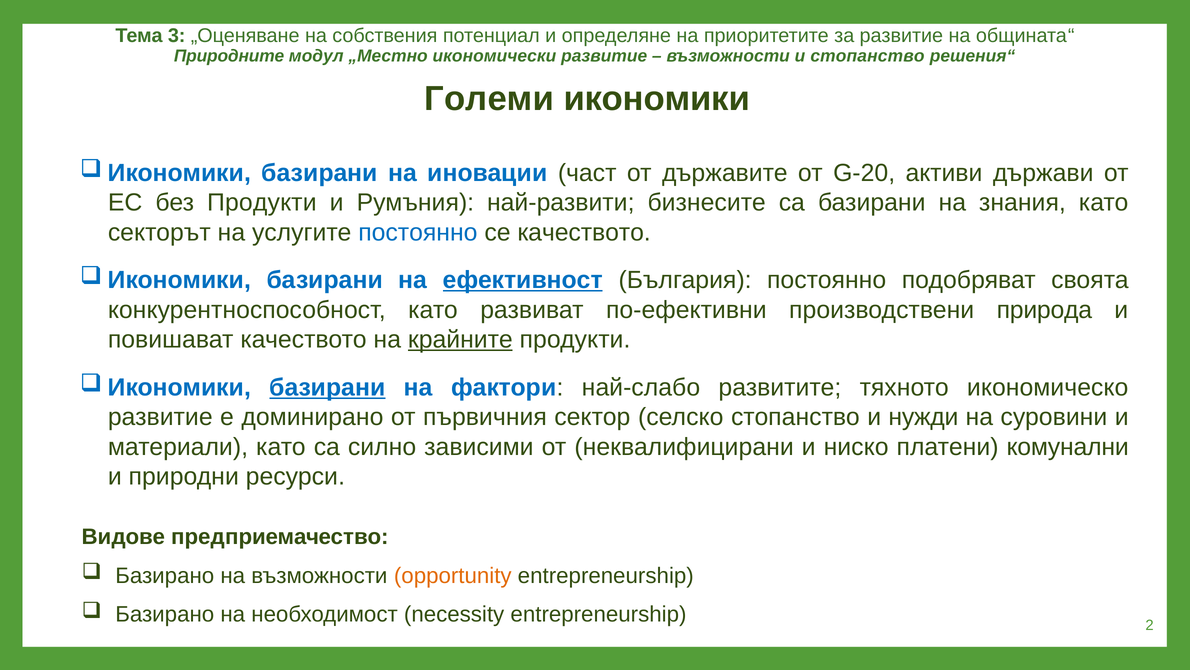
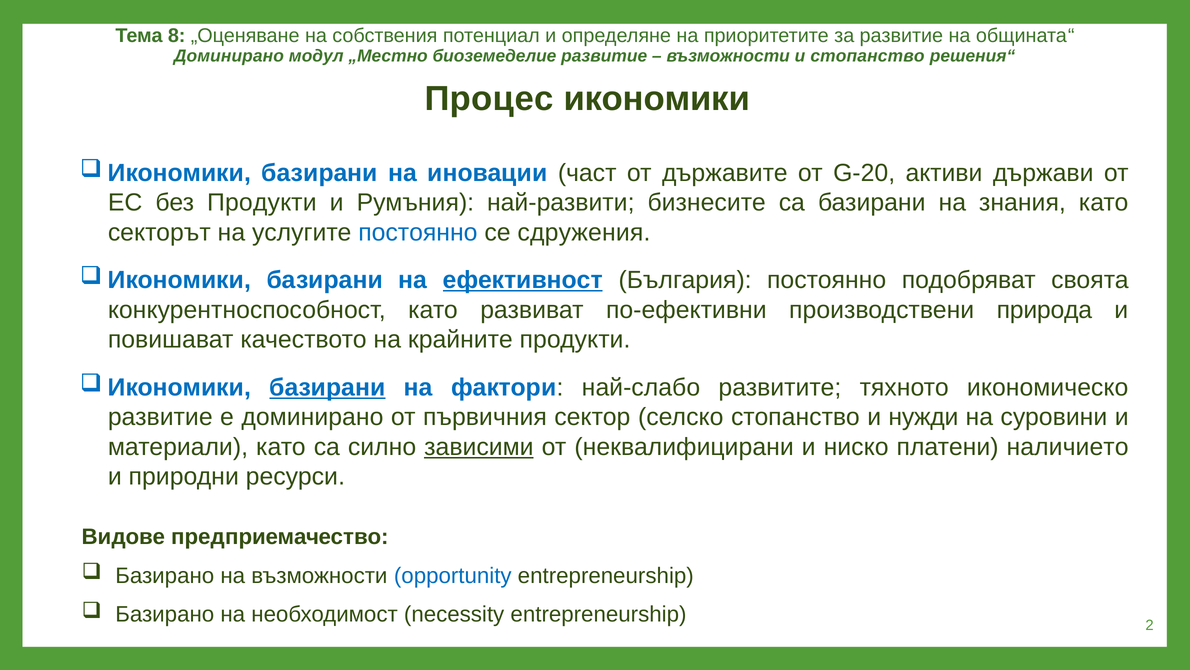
3: 3 -> 8 (177, 36)
Природните: Природните -> Доминирано (229, 56)
икономически: икономически -> биоземеделие (494, 56)
Големи: Големи -> Процес (489, 99)
се качеството: качеството -> сдружения (584, 232)
крайните underline: present -> none (460, 339)
зависими underline: none -> present (479, 446)
комунални: комунални -> наличието (1068, 446)
opportunity colour: orange -> blue (453, 575)
